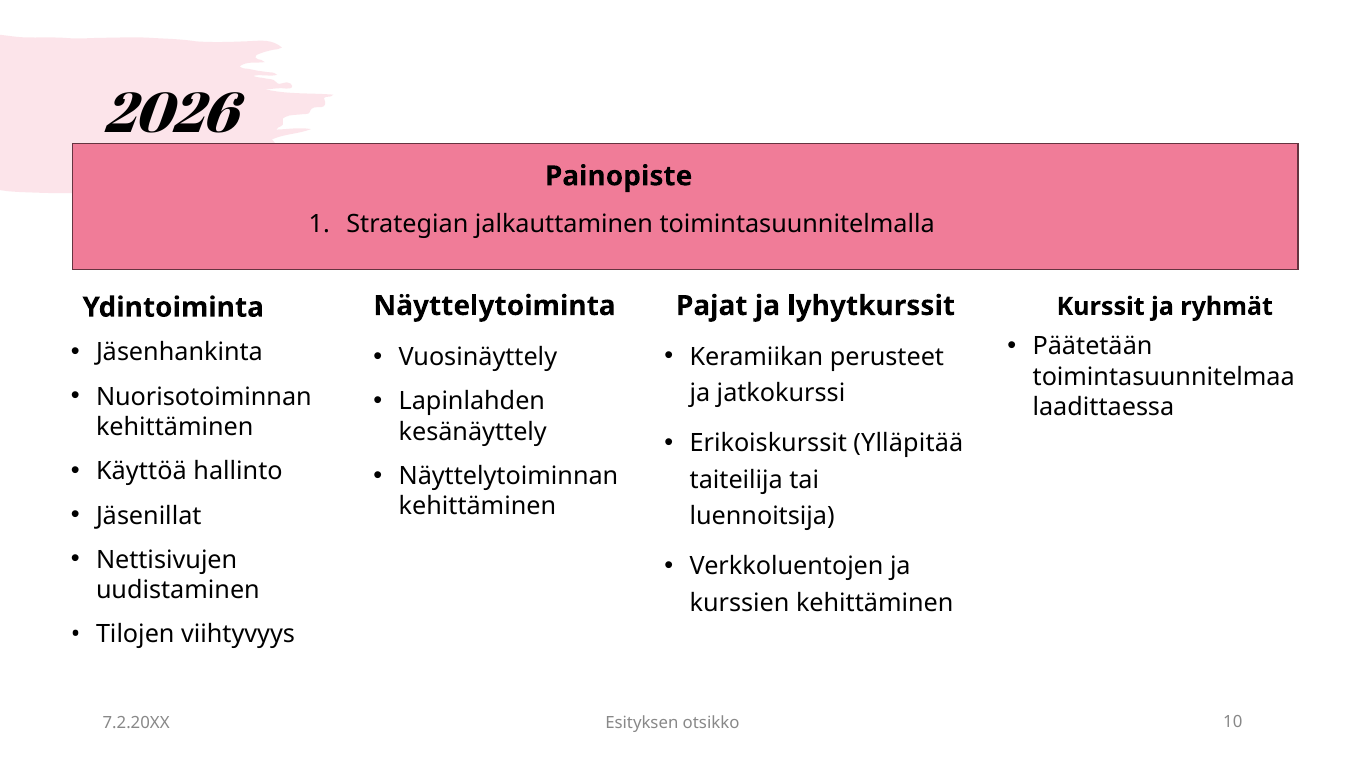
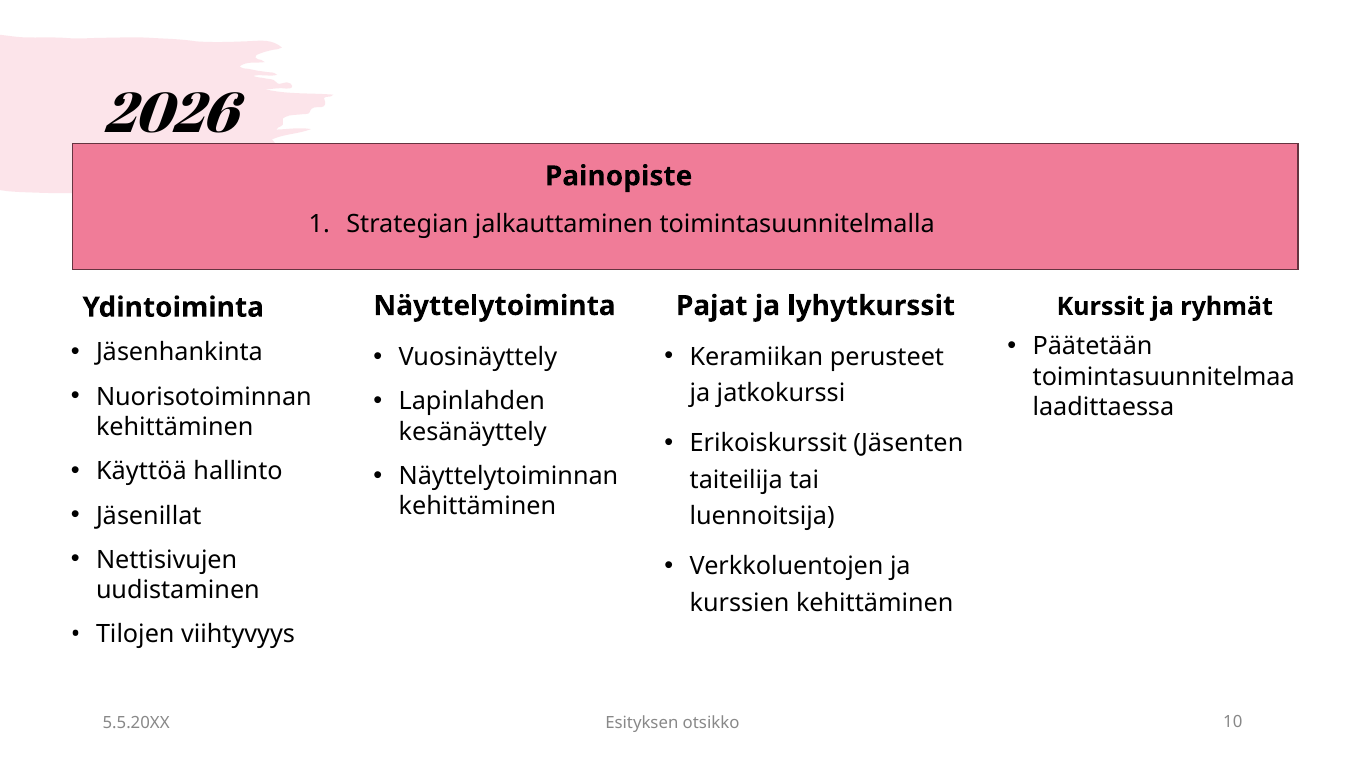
Ylläpitää: Ylläpitää -> Jäsenten (908, 443)
7.2.20XX: 7.2.20XX -> 5.5.20XX (136, 722)
